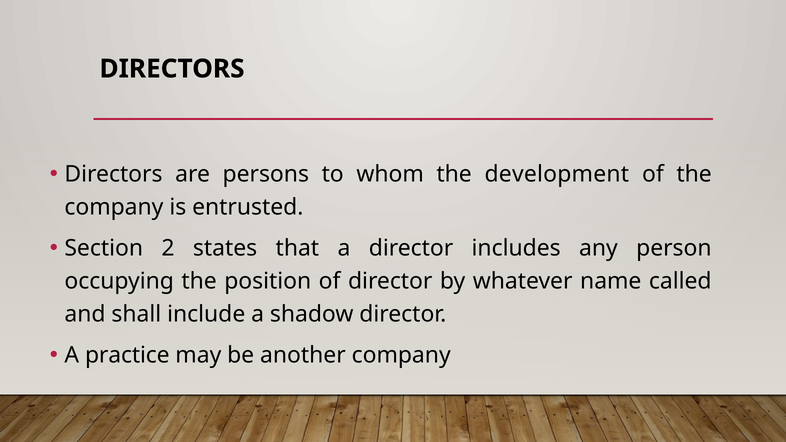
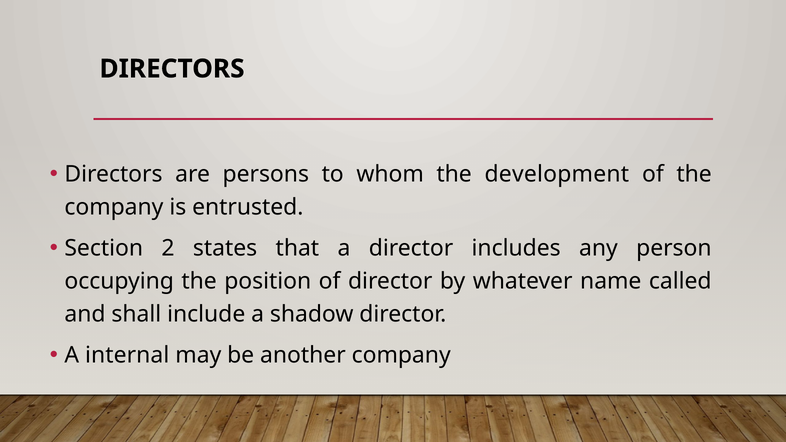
practice: practice -> internal (127, 355)
